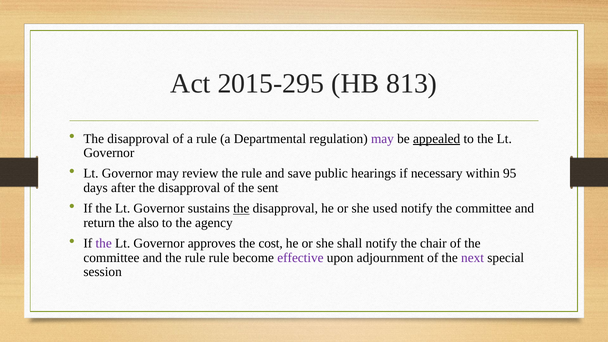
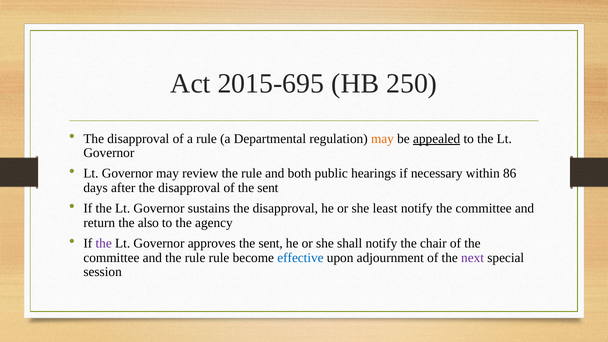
2015-295: 2015-295 -> 2015-695 (271, 83)
813: 813 -> 250 (412, 83)
may colour: purple -> orange (382, 139)
save: save -> both (300, 174)
95: 95 -> 86 (510, 174)
the underline: present -> none (241, 208)
used: used -> least (385, 208)
approves the cost: cost -> sent (271, 243)
effective colour: purple -> blue (300, 258)
